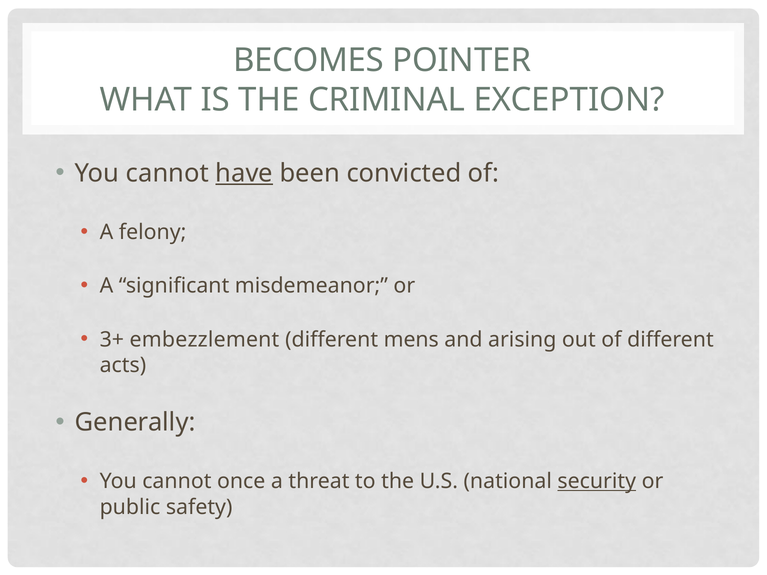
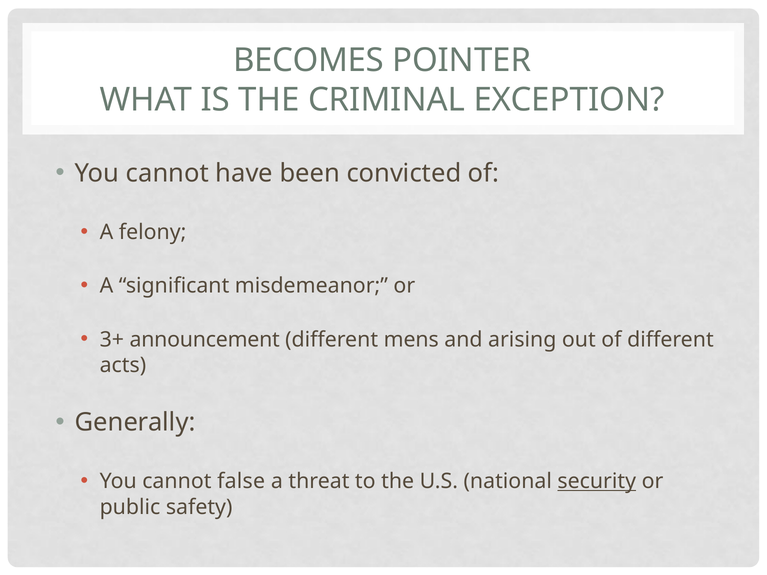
have underline: present -> none (244, 173)
embezzlement: embezzlement -> announcement (205, 340)
once: once -> false (241, 482)
